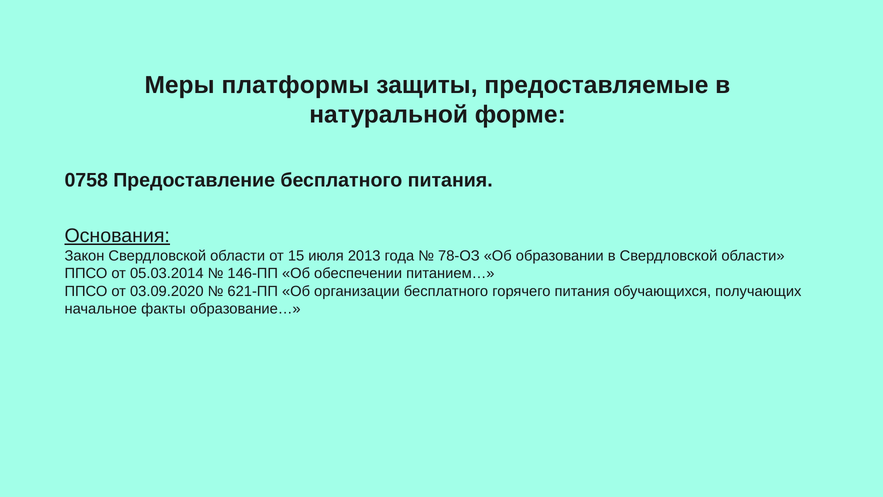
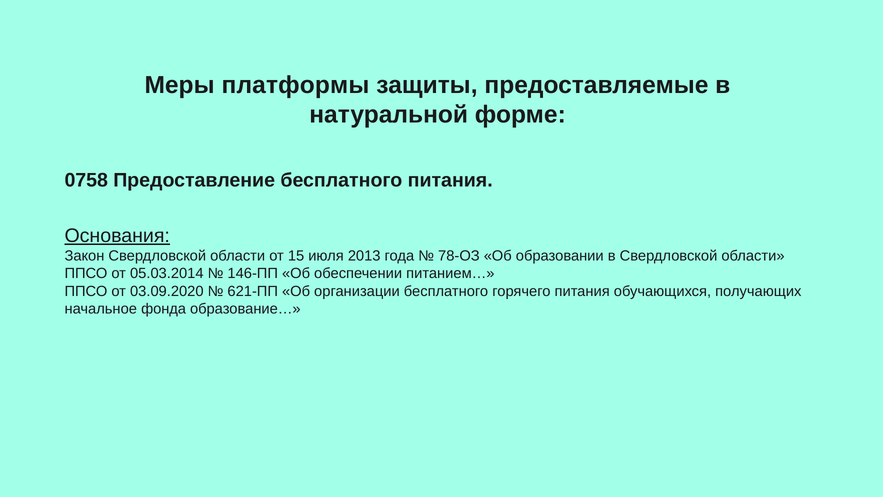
факты: факты -> фонда (164, 309)
